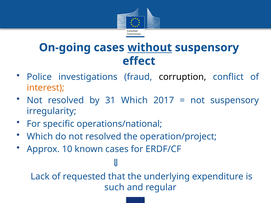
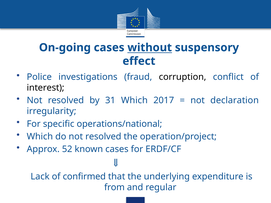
interest colour: orange -> black (46, 88)
not suspensory: suspensory -> declaration (235, 101)
10: 10 -> 52 (67, 149)
requested: requested -> confirmed (84, 177)
such: such -> from (114, 188)
